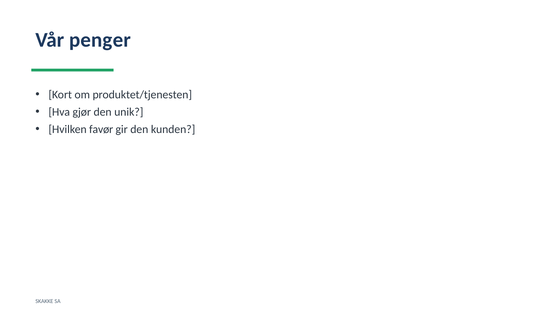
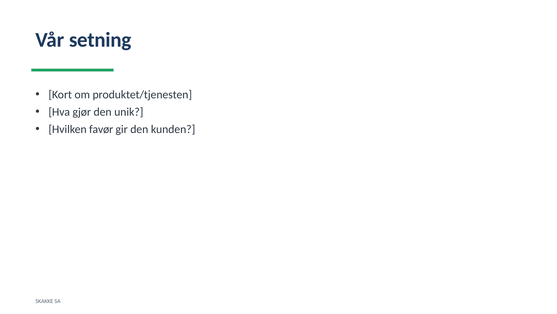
penger: penger -> setning (100, 40)
